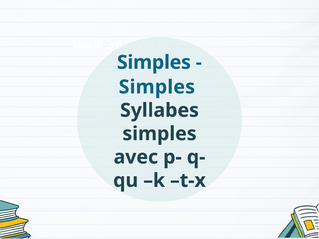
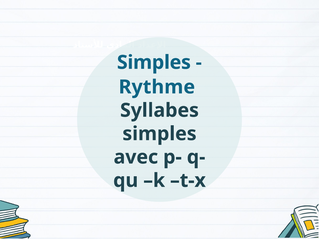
Simples: Simples -> Rythme (157, 87)
